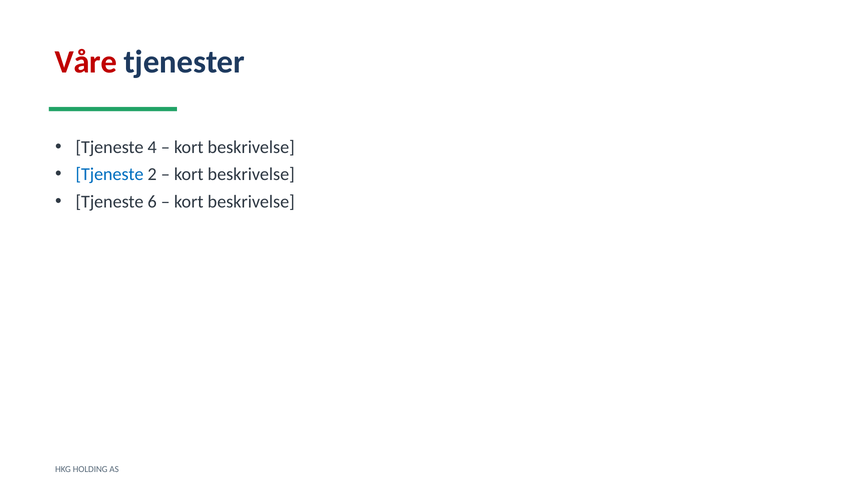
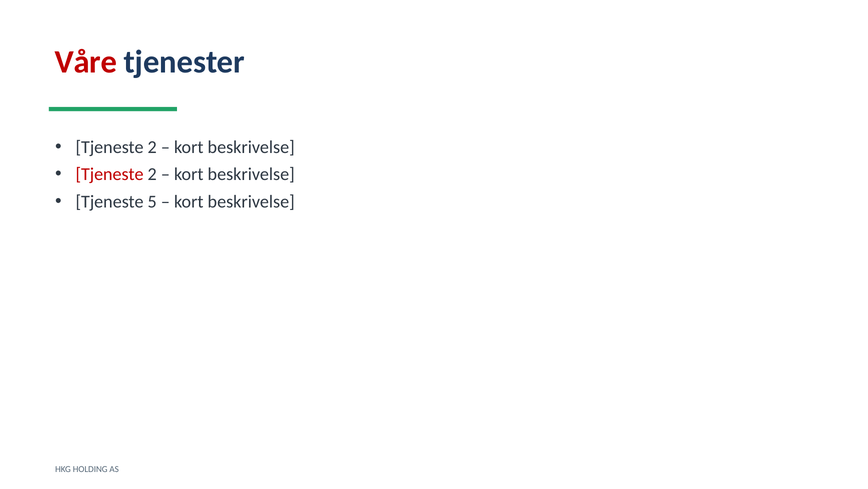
4: 4 -> 2 (152, 147)
Tjeneste colour: blue -> red (110, 174)
6: 6 -> 5 (152, 201)
